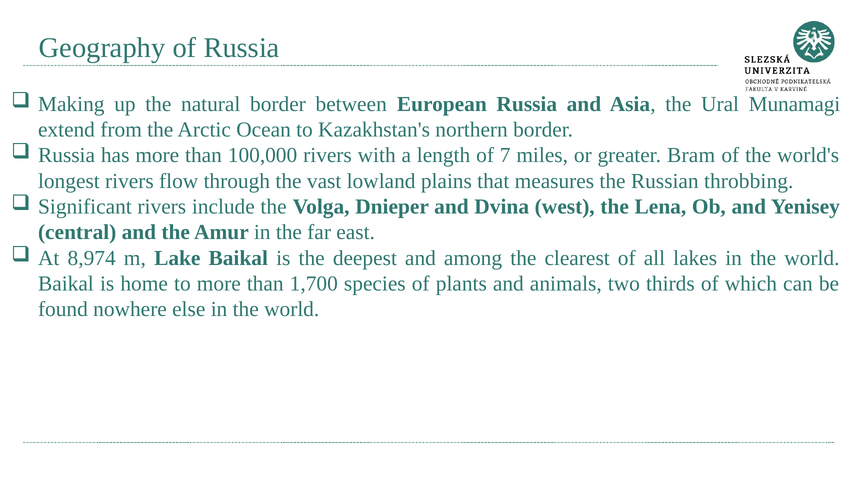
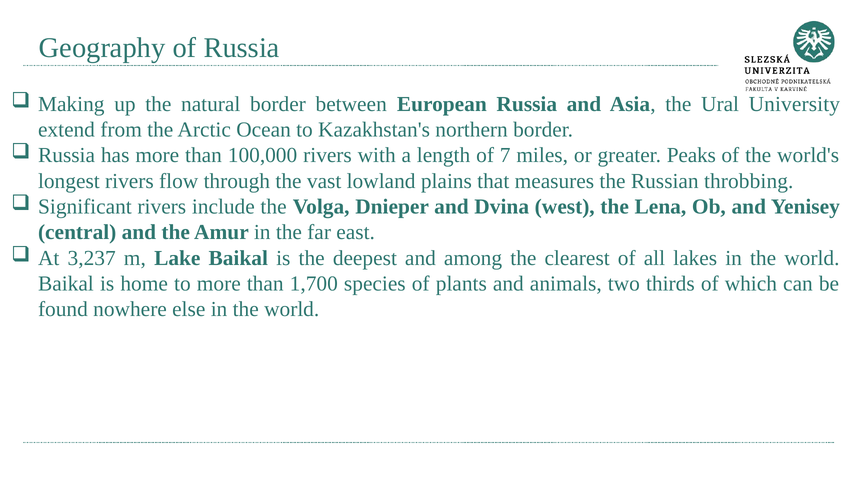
Munamagi: Munamagi -> University (794, 104)
Bram: Bram -> Peaks (691, 156)
8,974: 8,974 -> 3,237 (92, 258)
